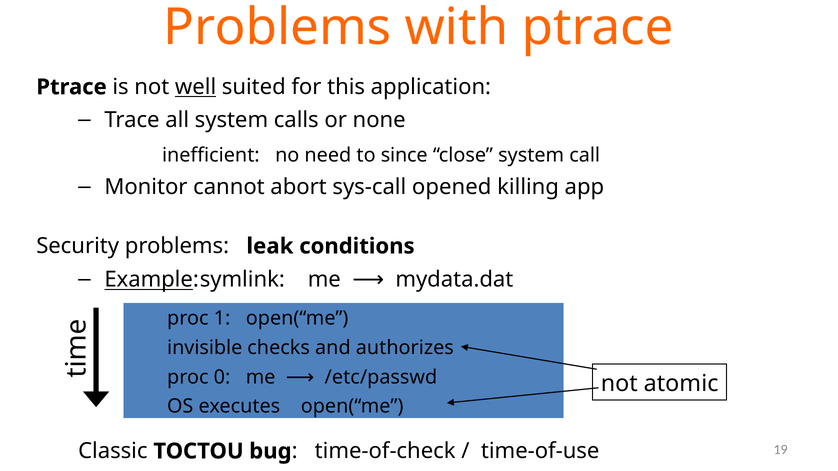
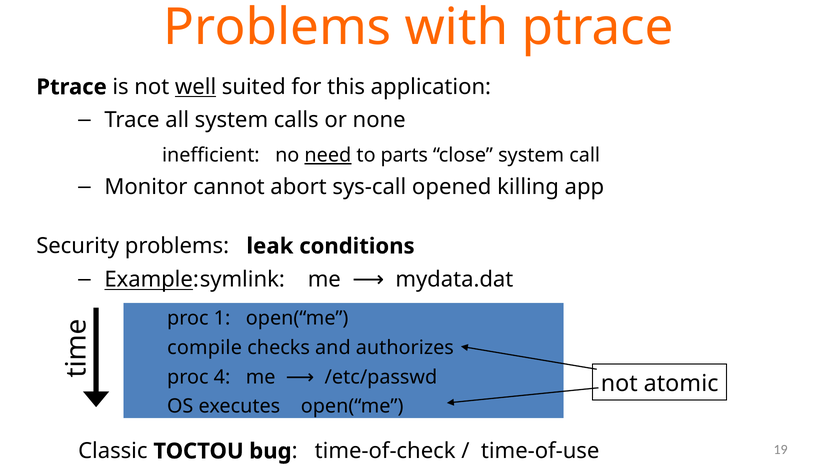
need underline: none -> present (328, 155)
since: since -> parts (404, 155)
invisible: invisible -> compile (205, 348)
0: 0 -> 4 (222, 377)
